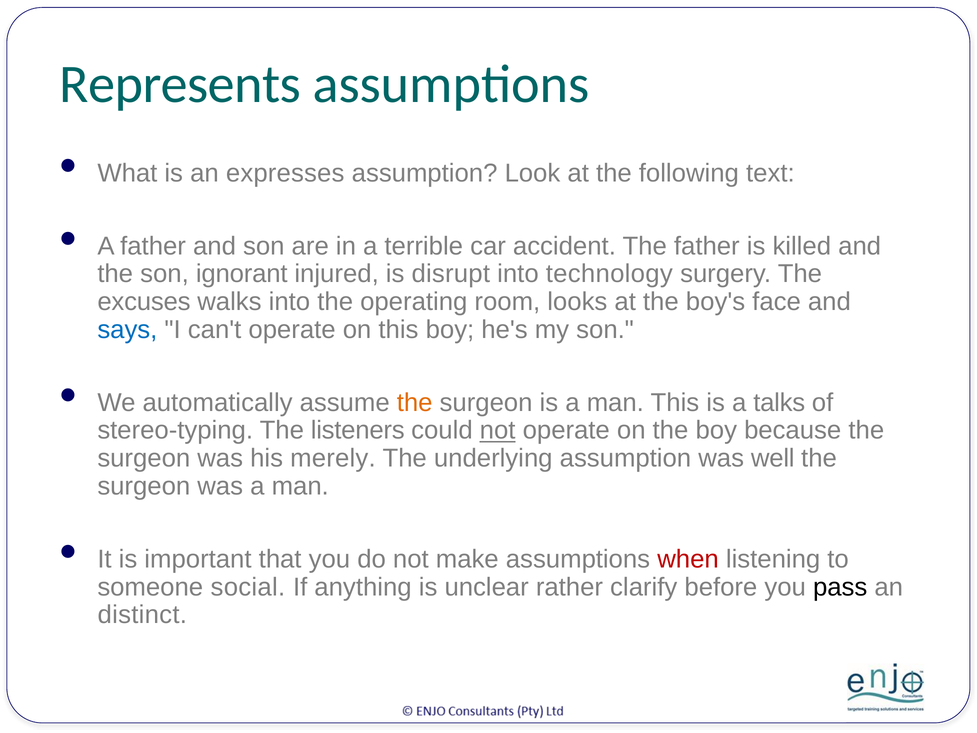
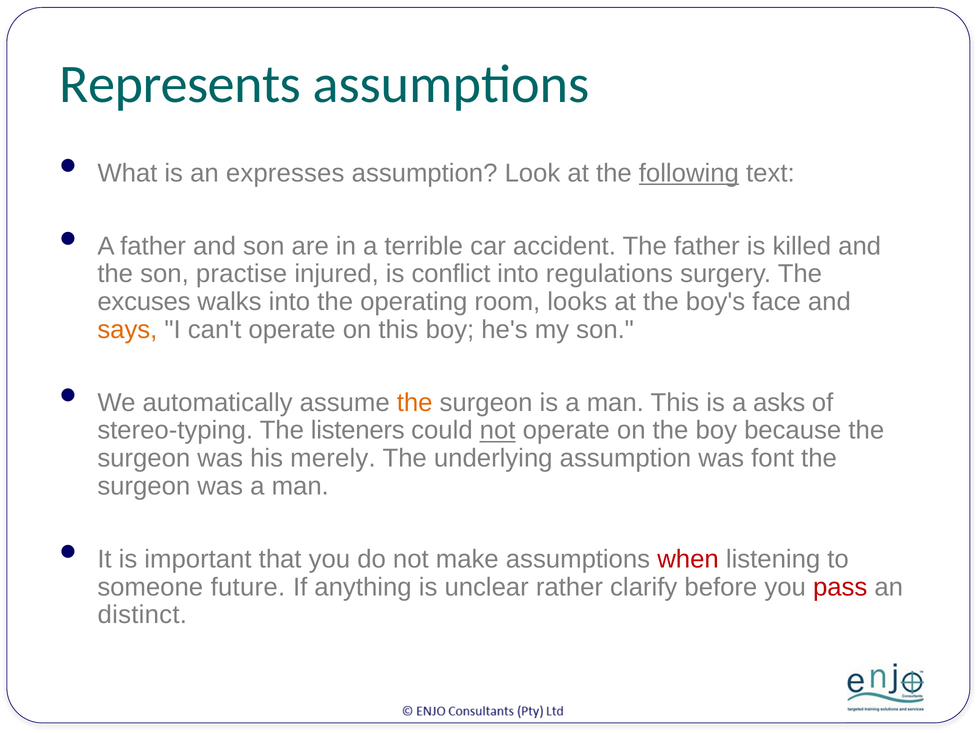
following underline: none -> present (689, 173)
ignorant: ignorant -> practise (242, 274)
disrupt: disrupt -> conflict (451, 274)
technology: technology -> regulations (609, 274)
says colour: blue -> orange (127, 330)
talks: talks -> asks (779, 402)
well: well -> font (773, 458)
social: social -> future (248, 587)
pass colour: black -> red (840, 587)
